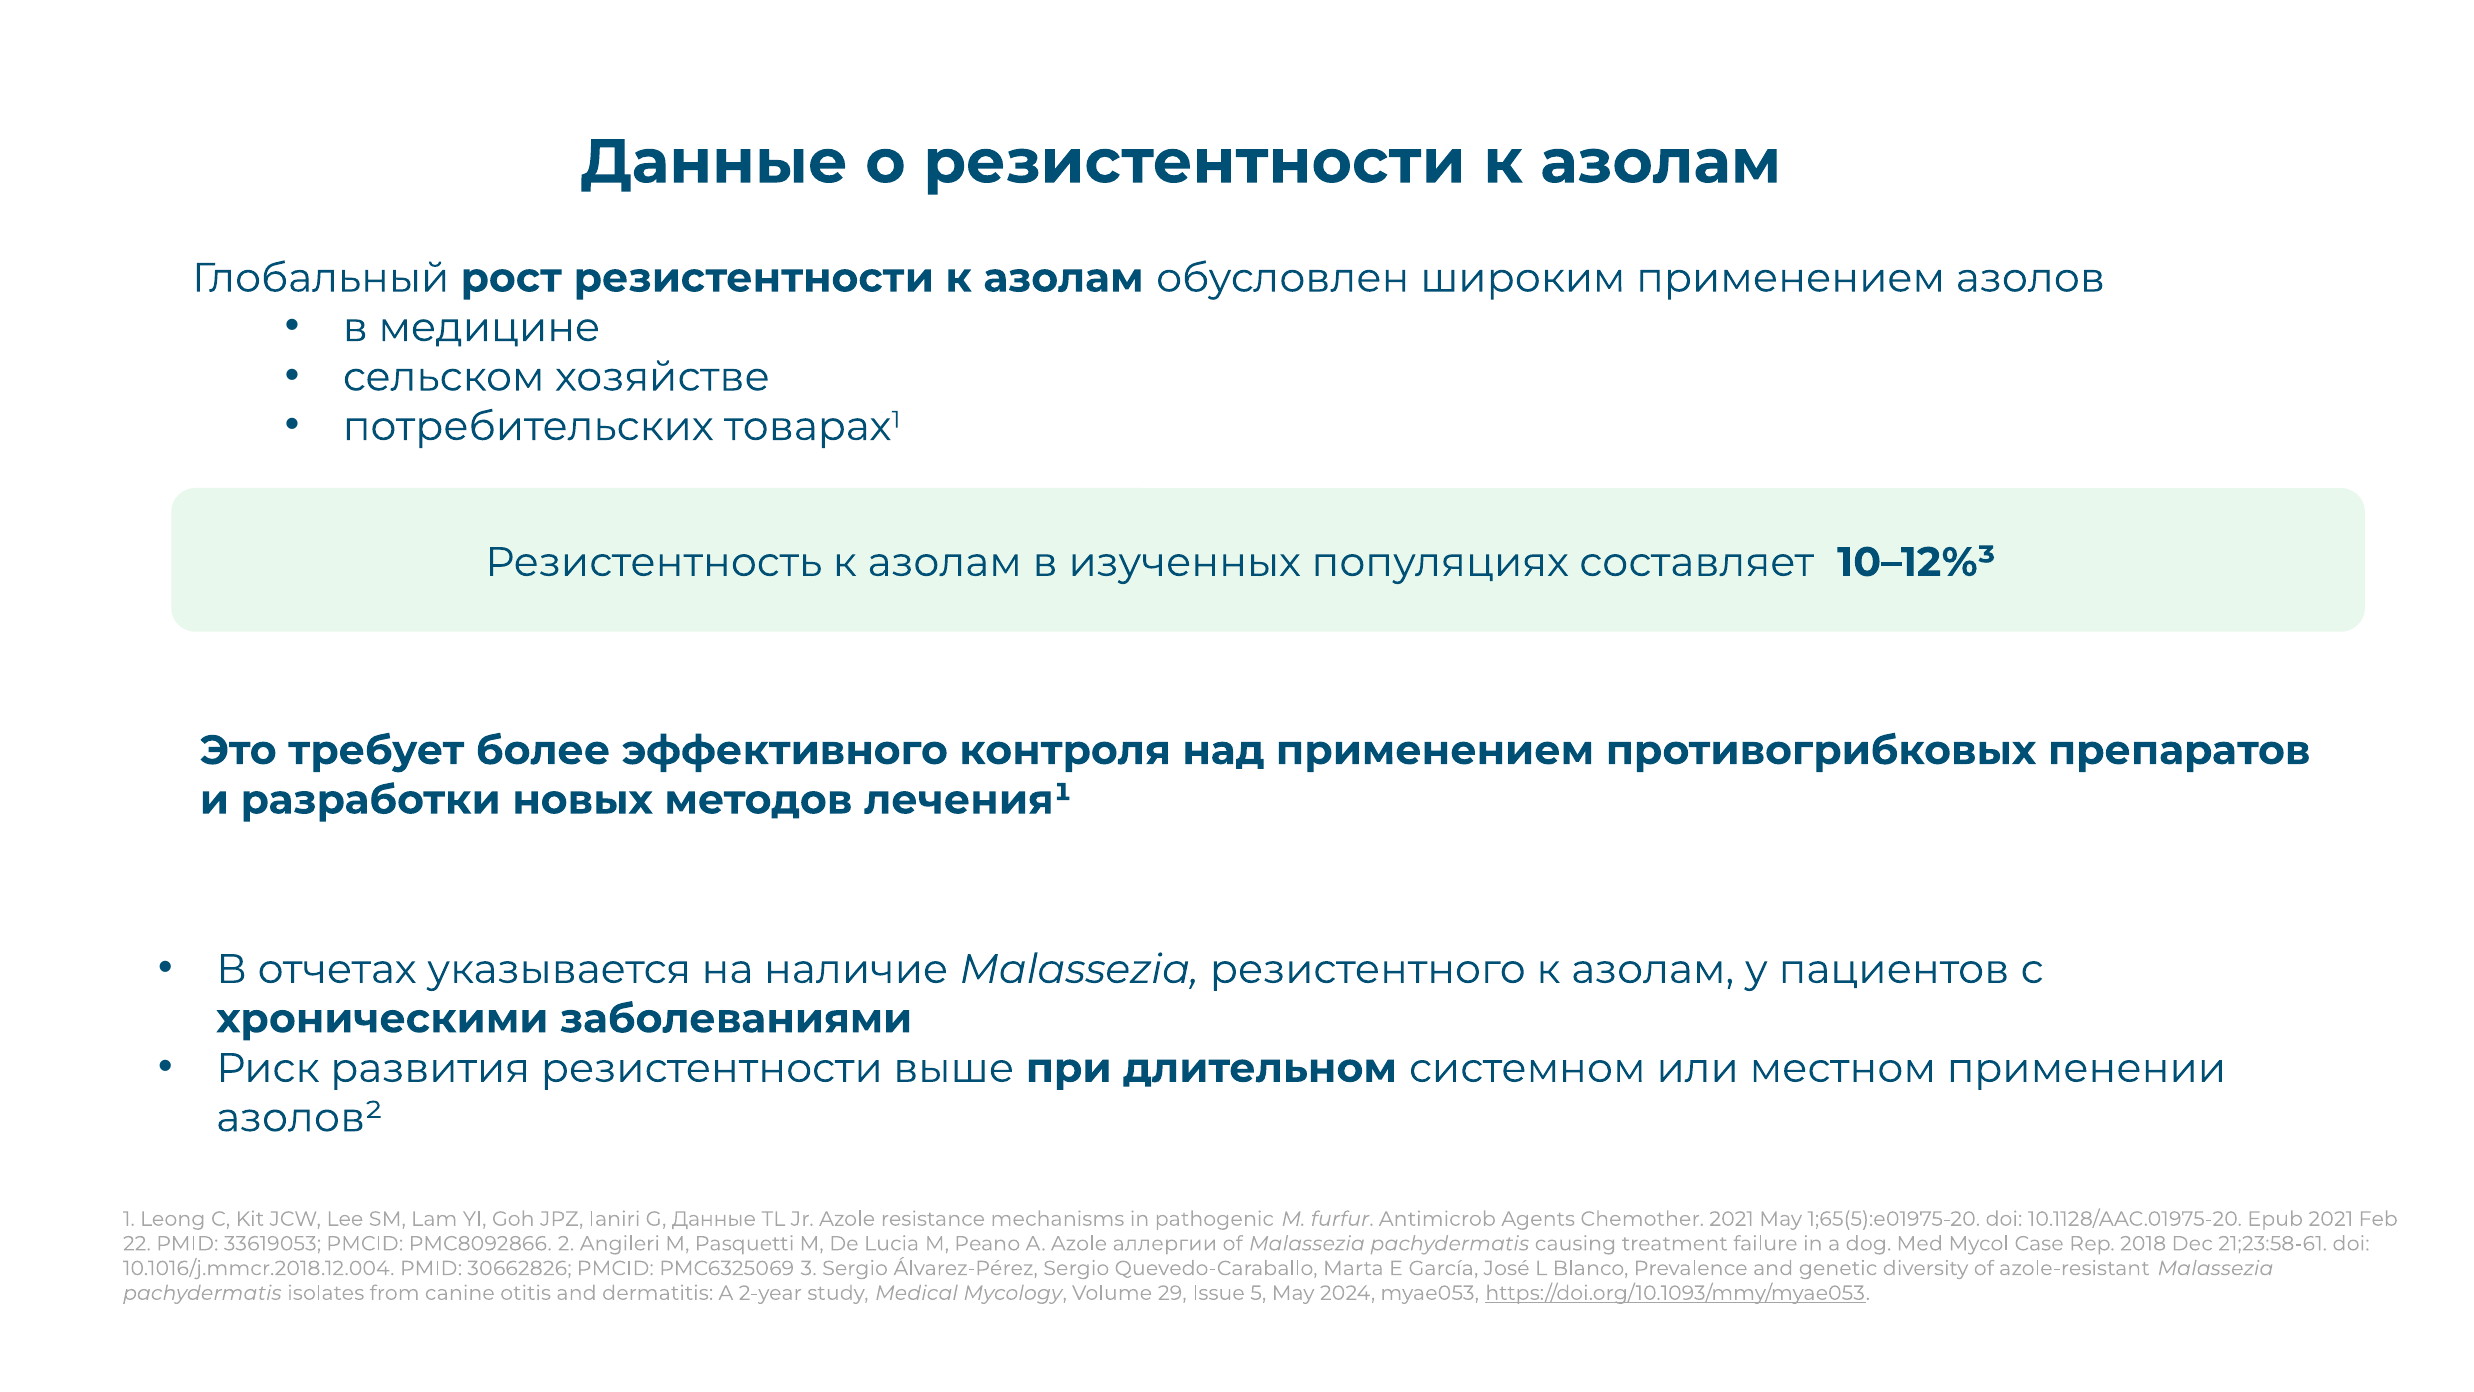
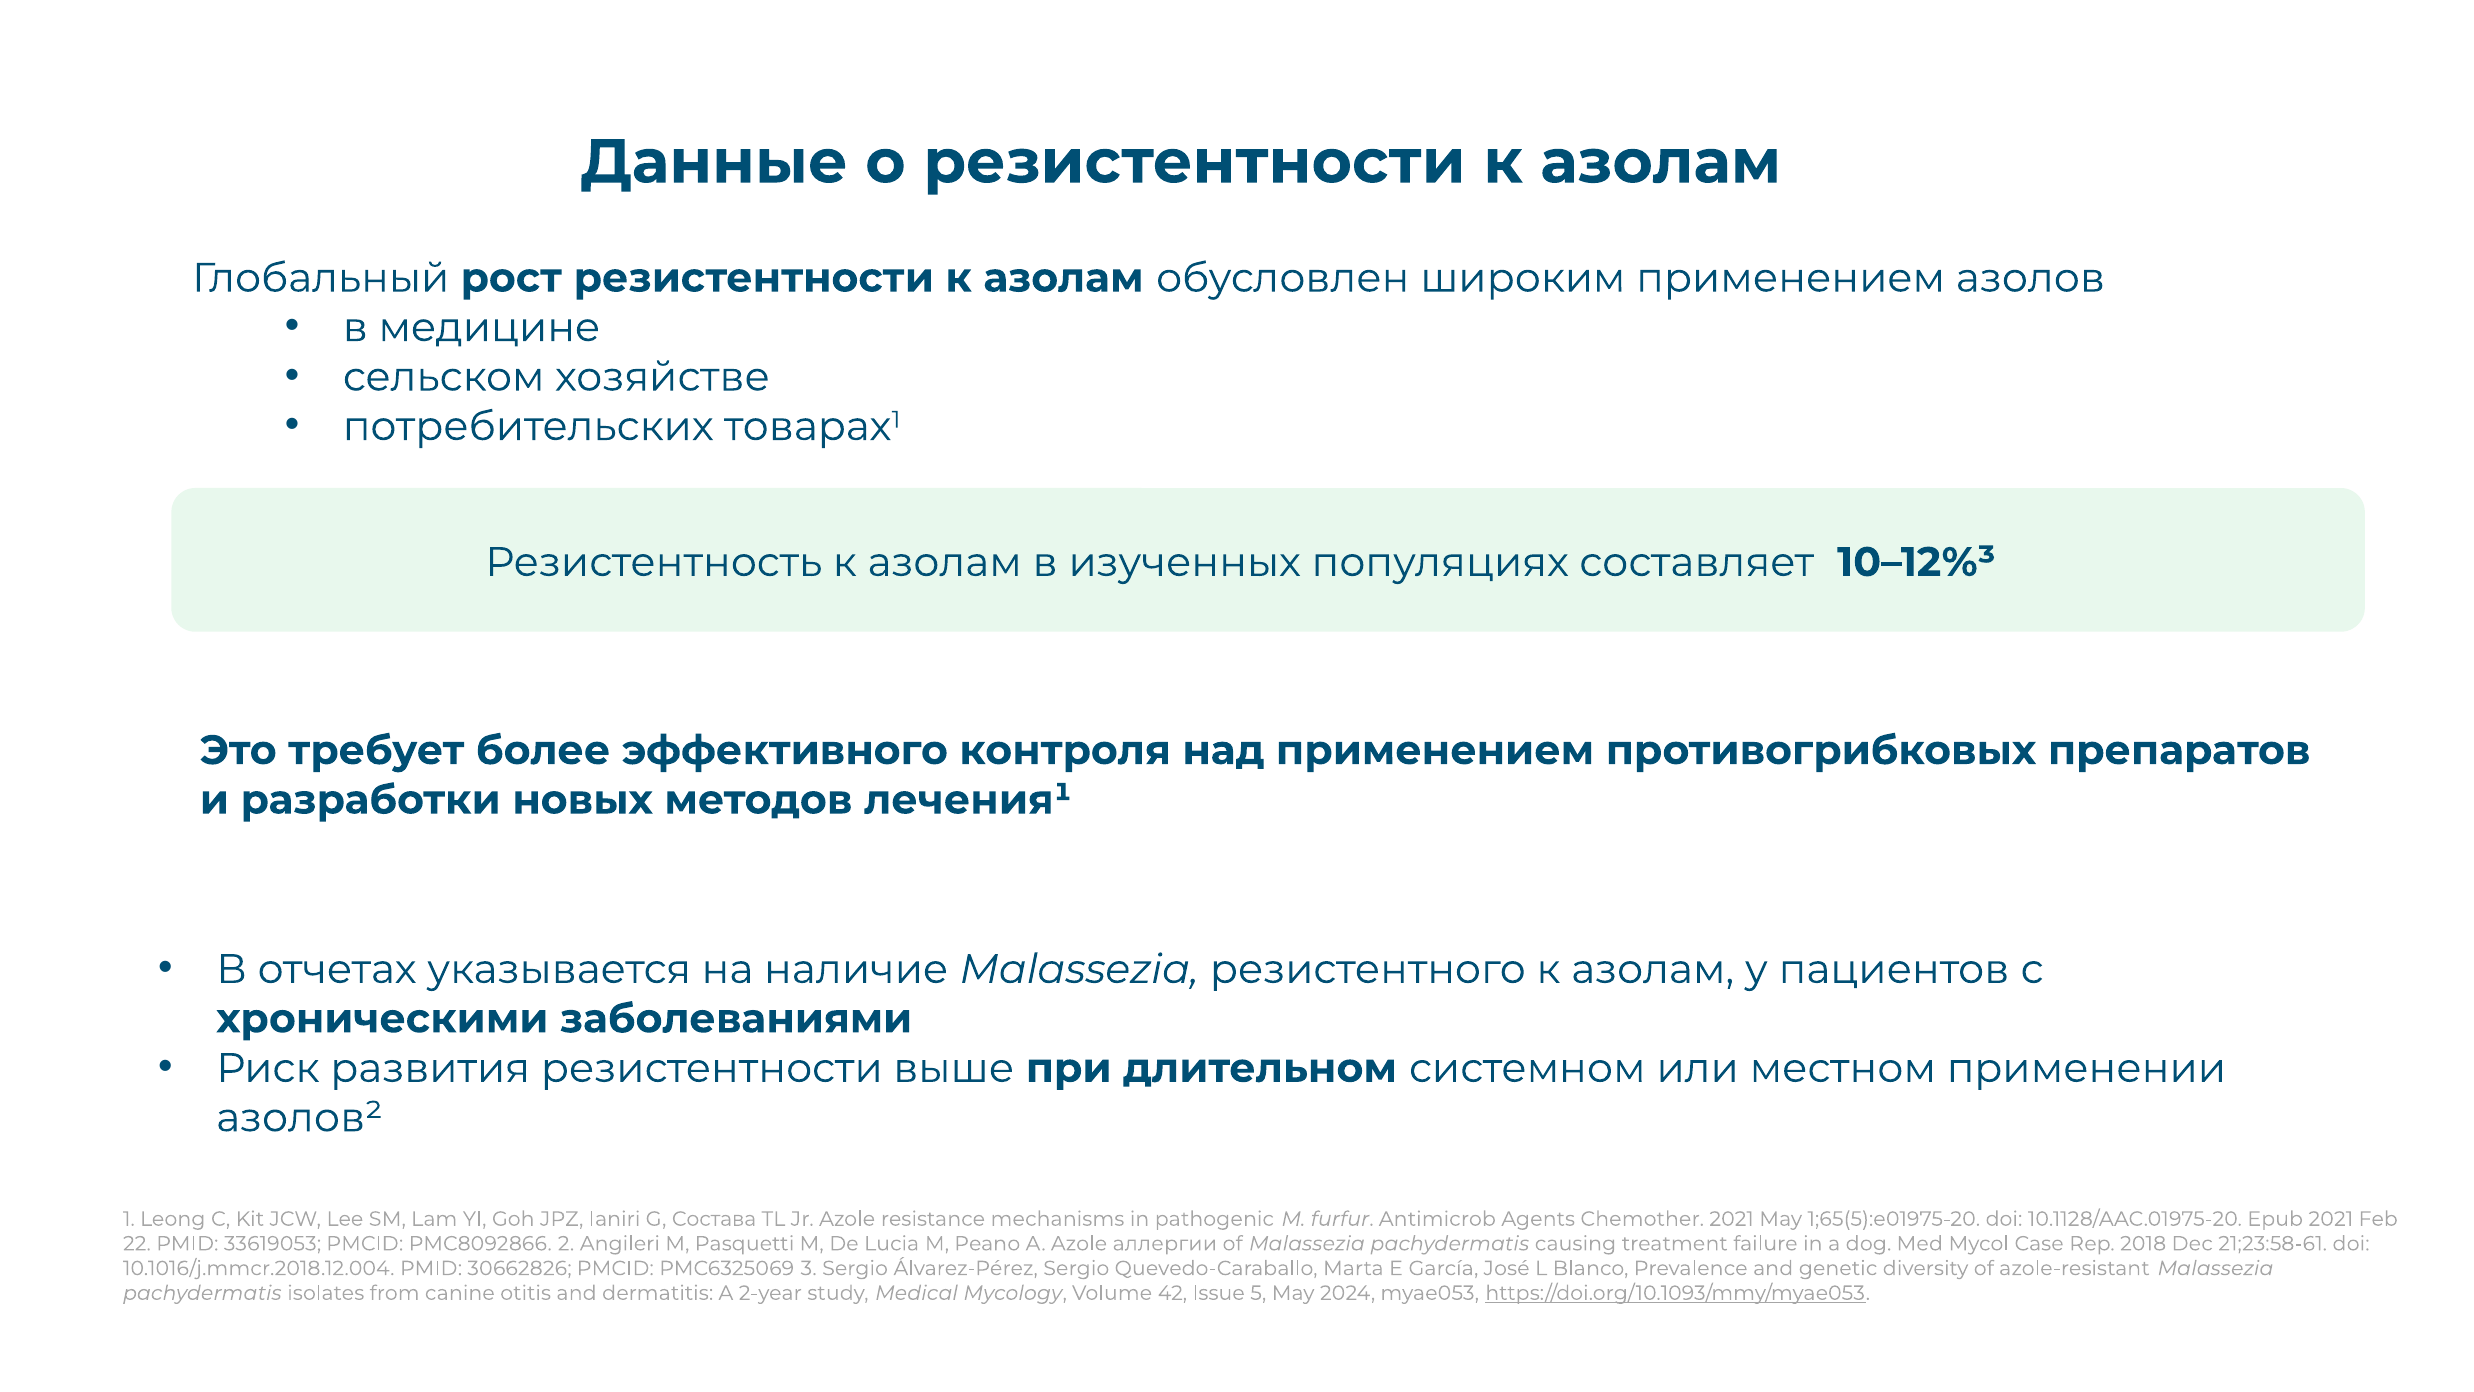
G Данные: Данные -> Состава (714, 1219)
29: 29 -> 42 (1172, 1293)
